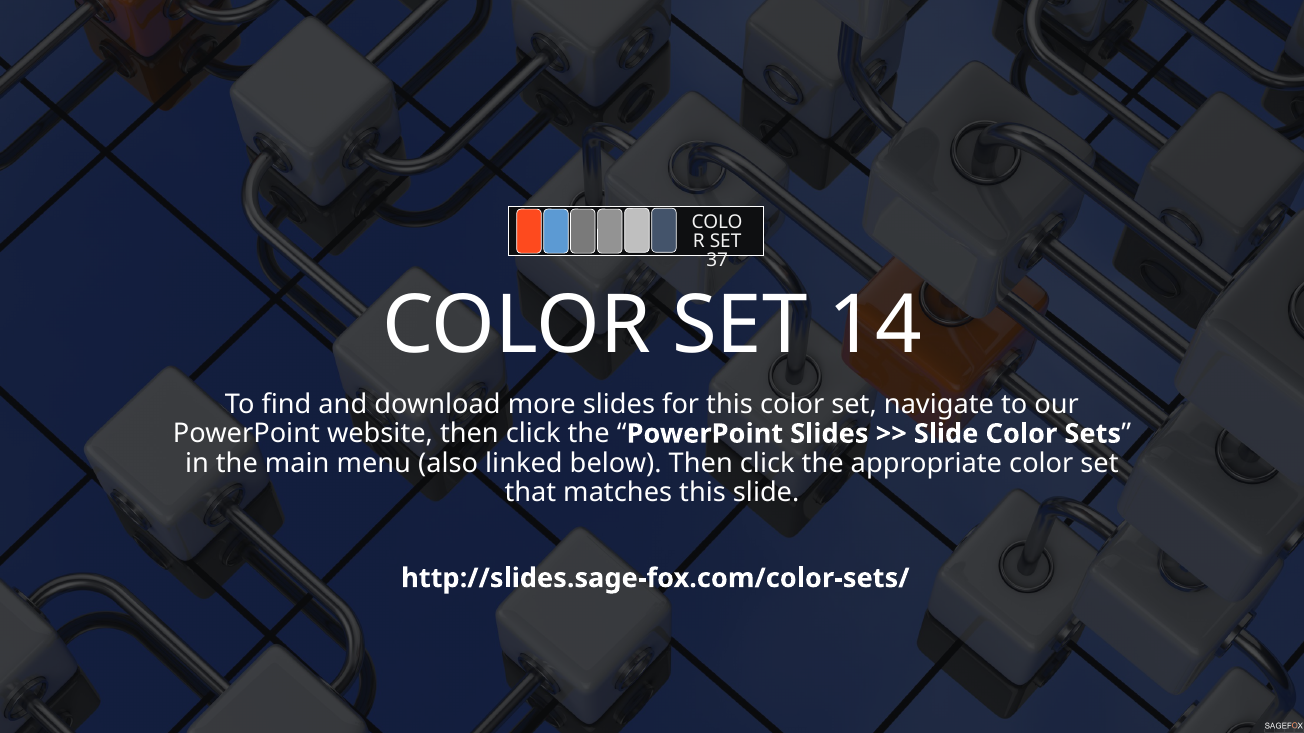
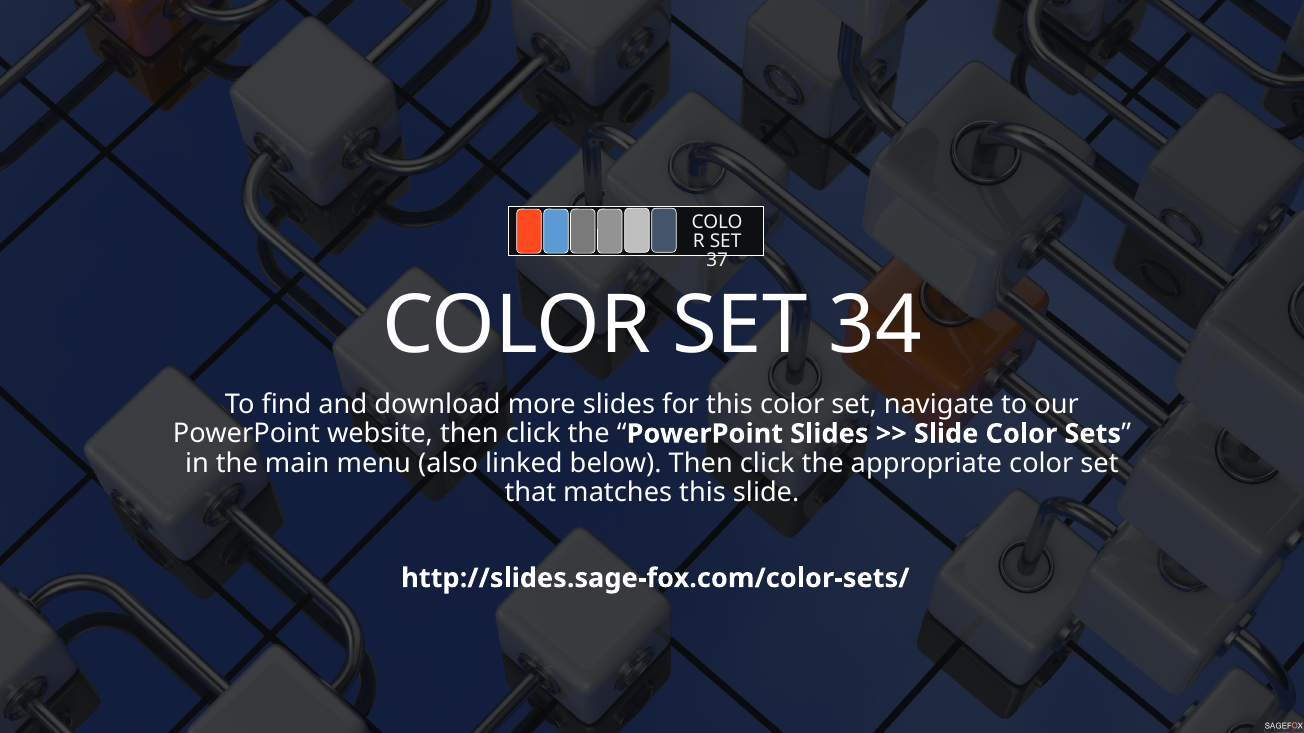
14: 14 -> 34 (875, 326)
